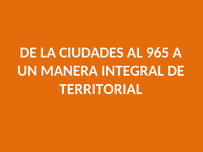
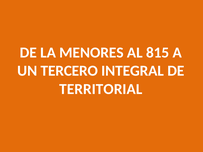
CIUDADES: CIUDADES -> MENORES (91, 53)
965: 965 -> 815 (158, 53)
MANERA: MANERA -> TERCERO (69, 71)
